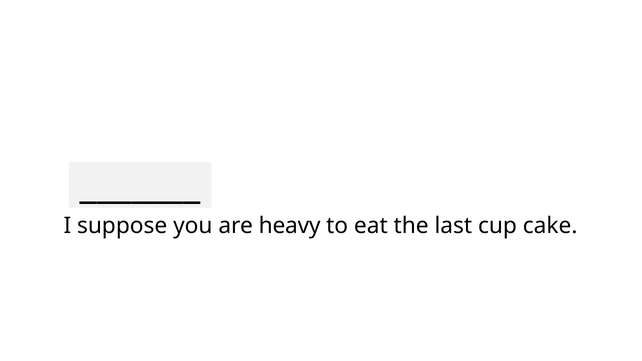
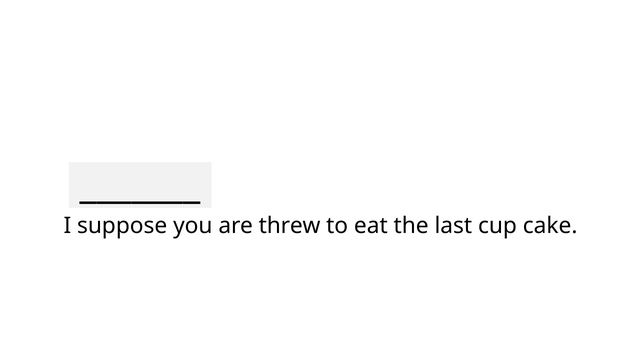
heavy: heavy -> threw (290, 226)
